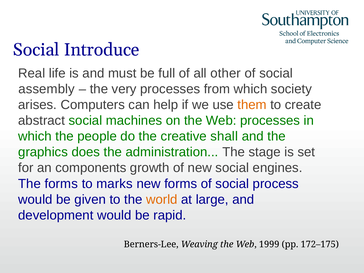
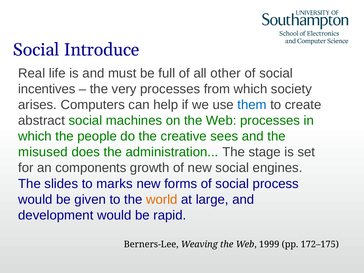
assembly: assembly -> incentives (47, 89)
them colour: orange -> blue (252, 105)
shall: shall -> sees (224, 136)
graphics: graphics -> misused (43, 152)
The forms: forms -> slides (61, 184)
